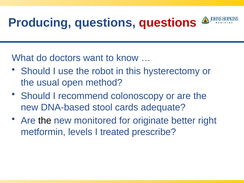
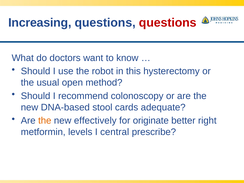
Producing: Producing -> Increasing (40, 23)
the colour: black -> orange (45, 121)
monitored: monitored -> effectively (95, 121)
treated: treated -> central (115, 132)
